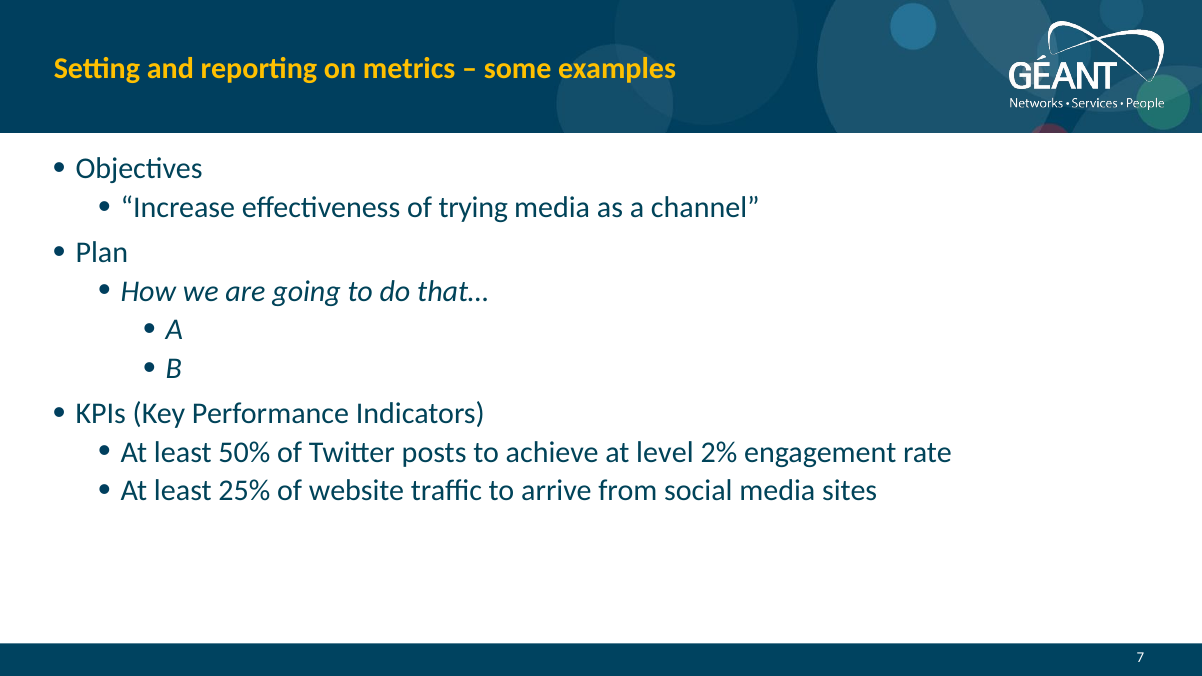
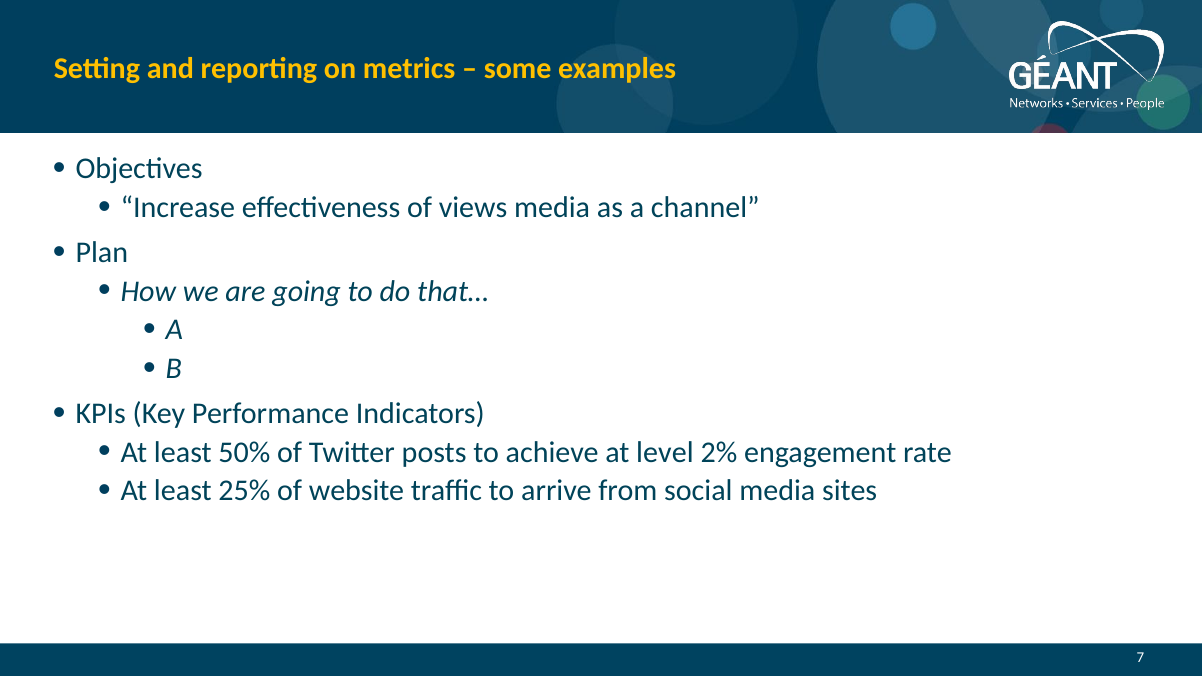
trying: trying -> views (473, 208)
